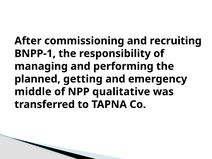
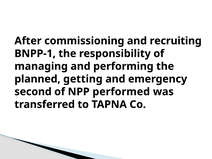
middle: middle -> second (33, 92)
qualitative: qualitative -> performed (121, 92)
